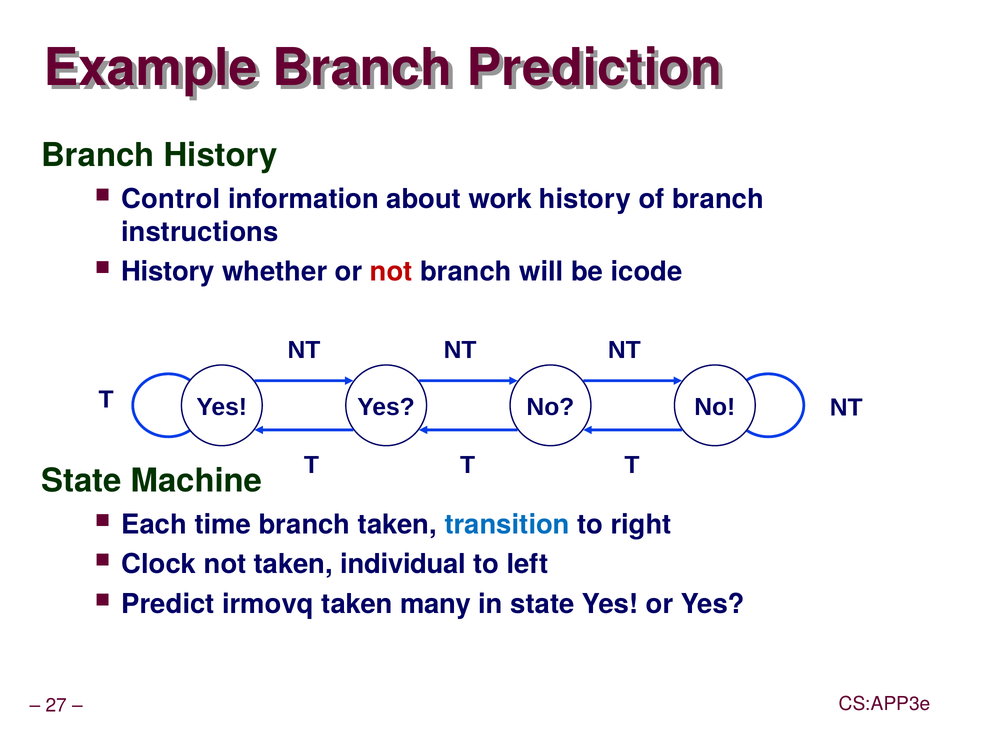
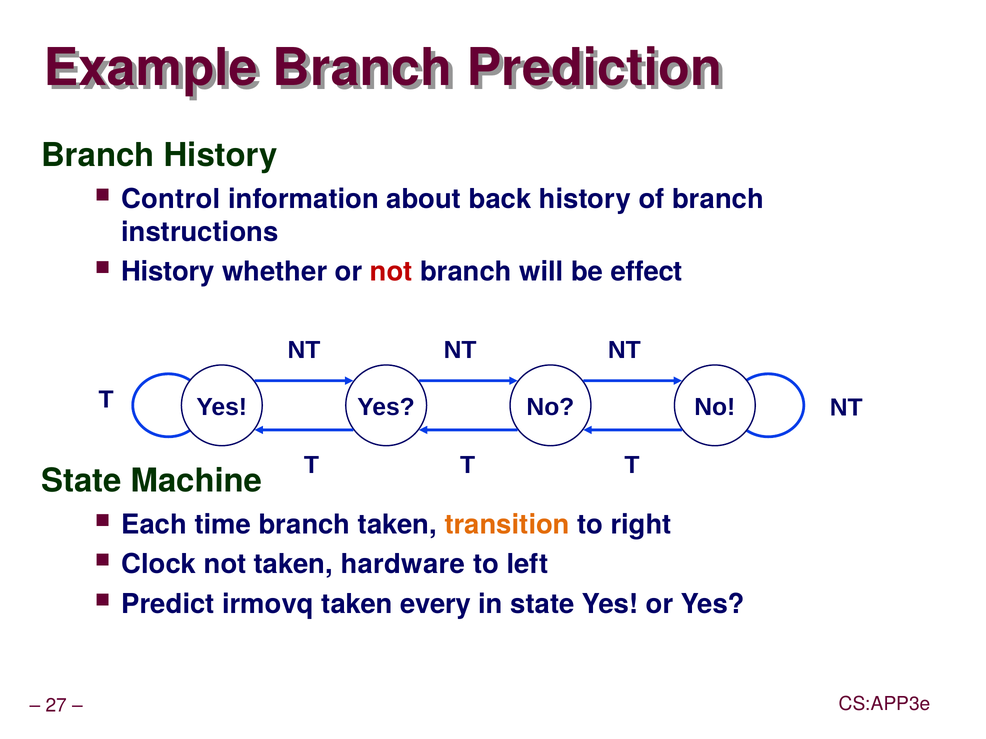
work: work -> back (500, 199)
icode: icode -> effect (647, 272)
transition colour: blue -> orange (507, 525)
individual: individual -> hardware (403, 564)
many: many -> every (436, 604)
